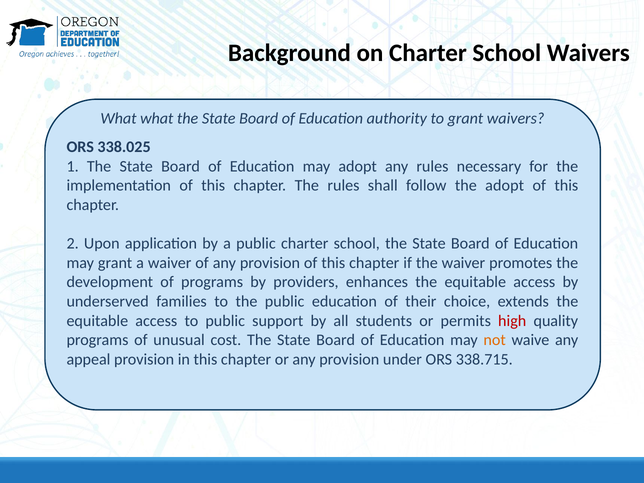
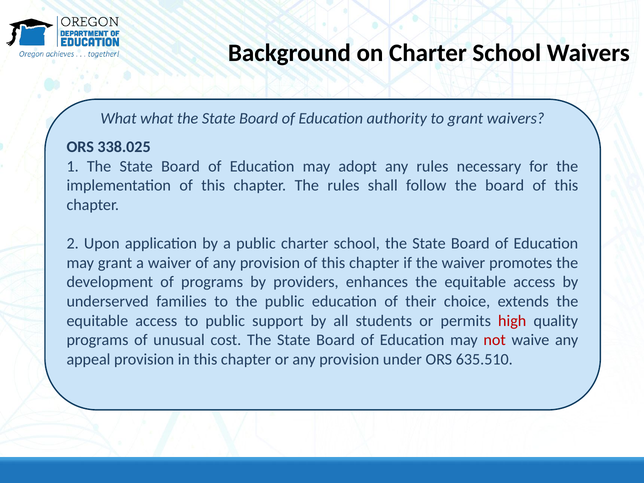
the adopt: adopt -> board (505, 186)
not colour: orange -> red (495, 340)
338.715: 338.715 -> 635.510 (484, 359)
